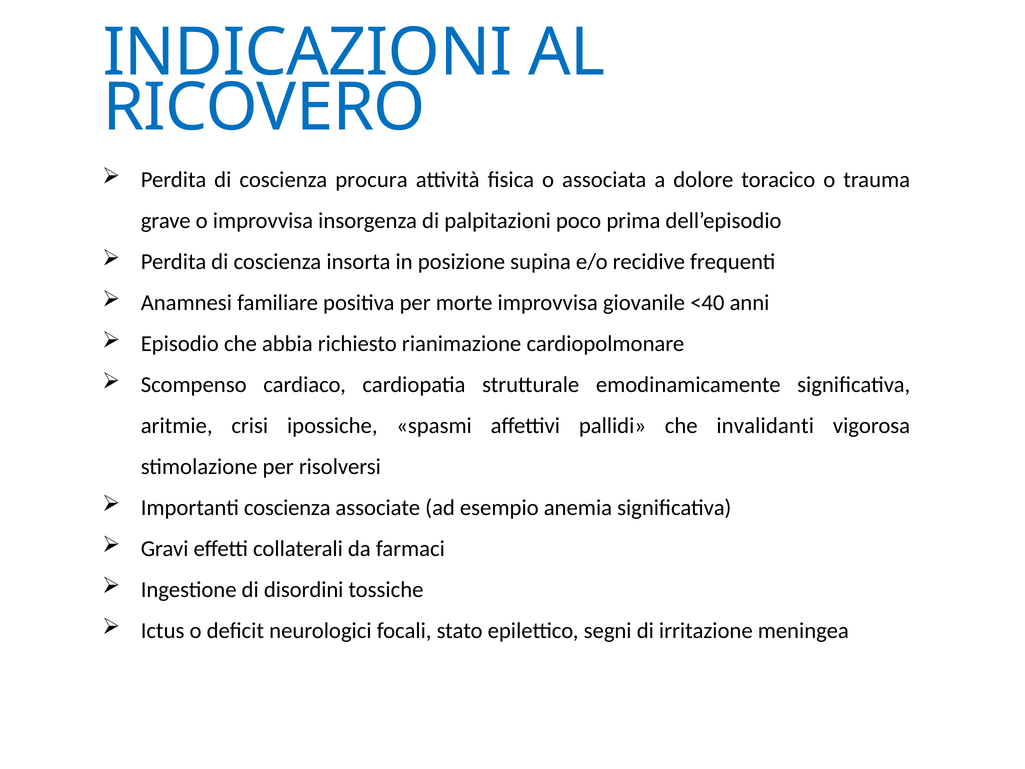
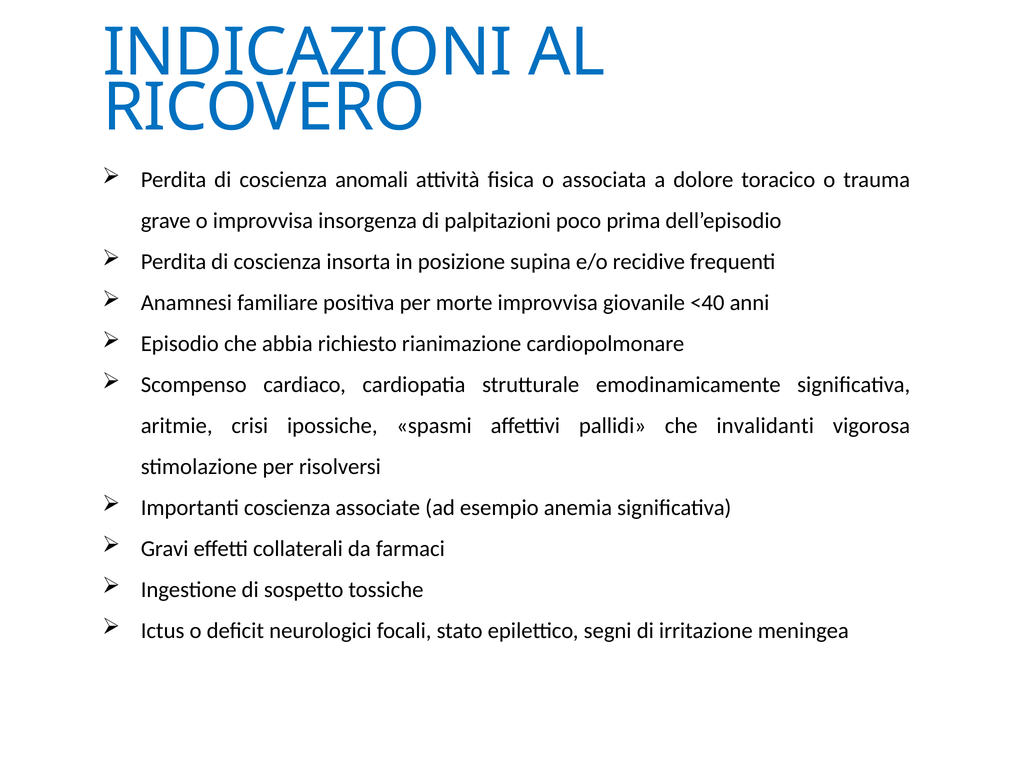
procura: procura -> anomali (372, 180)
disordini: disordini -> sospetto (304, 589)
